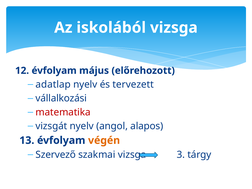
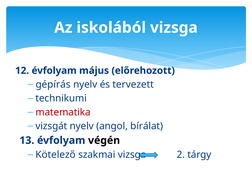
adatlap: adatlap -> gépírás (53, 84)
vállalkozási: vállalkozási -> technikumi (61, 98)
alapos: alapos -> bírálat (147, 126)
végén colour: orange -> black (104, 140)
Szervező: Szervező -> Kötelező (56, 155)
3: 3 -> 2 (181, 155)
